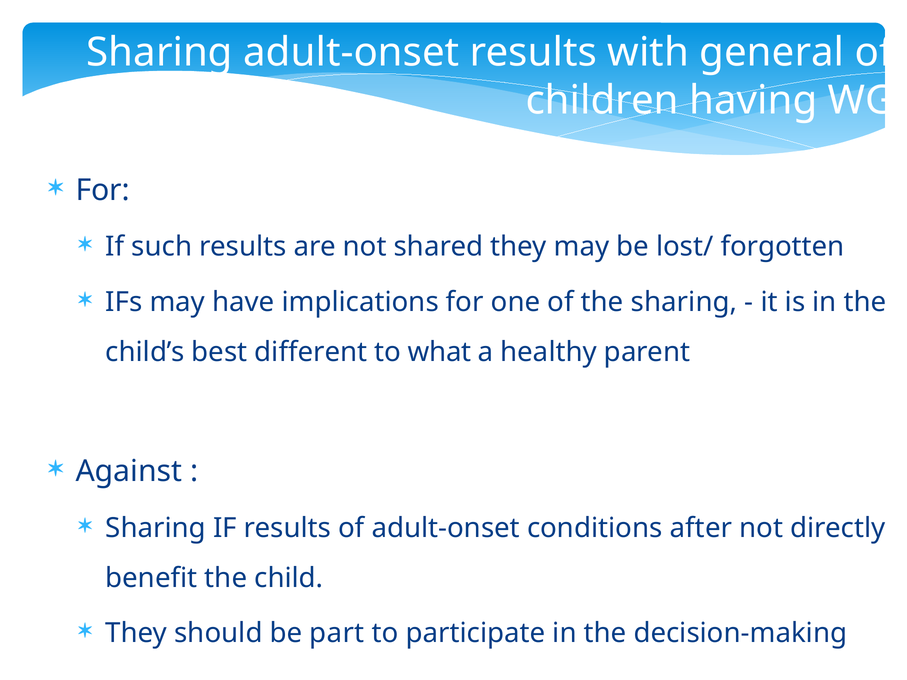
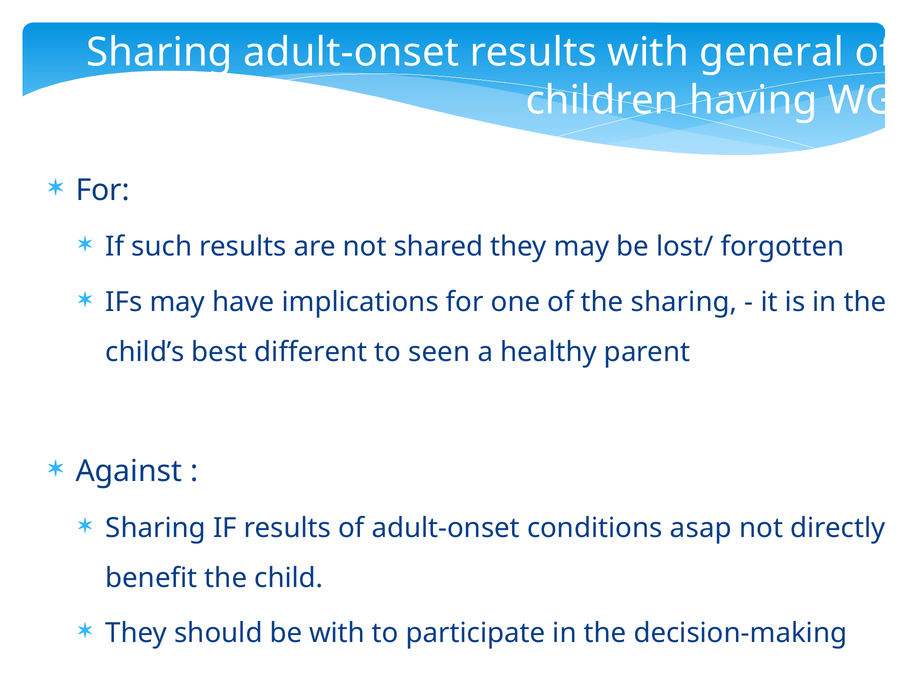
what: what -> seen (439, 352)
after: after -> asap (701, 528)
be part: part -> with (337, 633)
